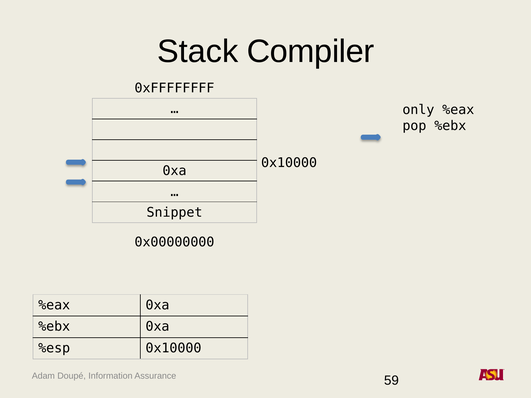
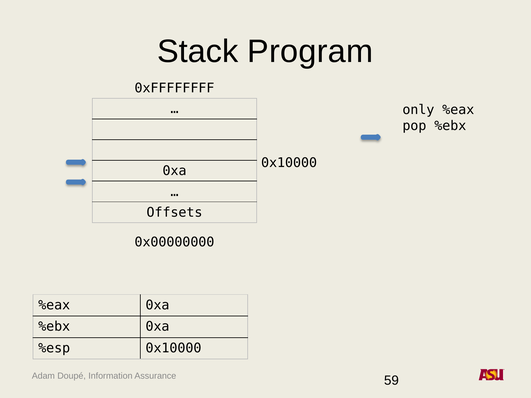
Compiler: Compiler -> Program (310, 51)
Snippet: Snippet -> Offsets (174, 213)
